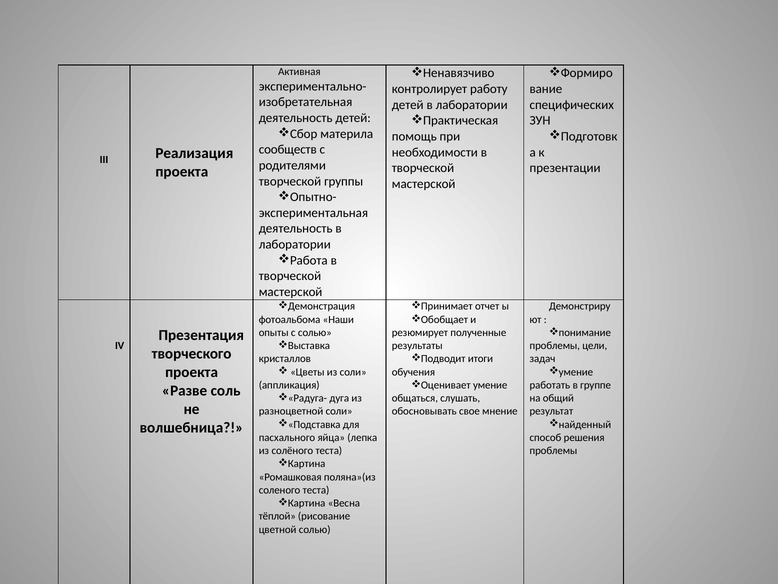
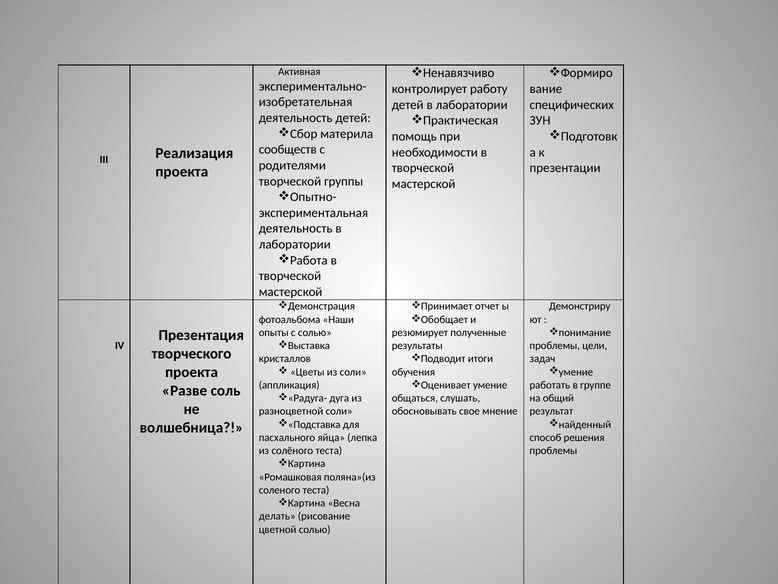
тёплой: тёплой -> делать (277, 516)
